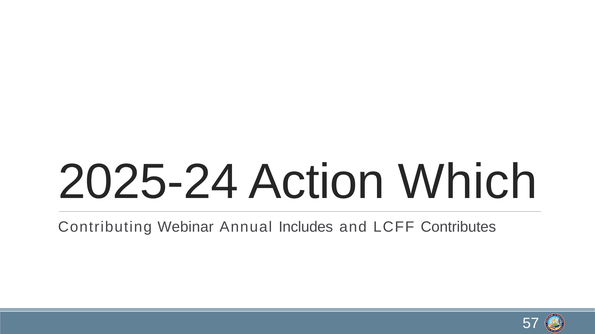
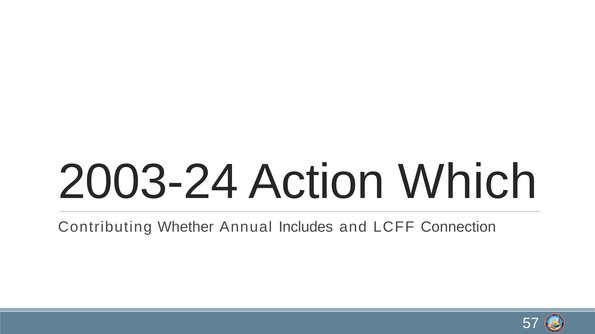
2025-24: 2025-24 -> 2003-24 (148, 182)
Webinar: Webinar -> Whether (186, 228)
Contributes: Contributes -> Connection (458, 228)
